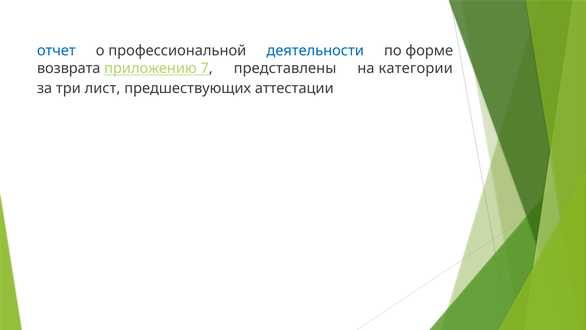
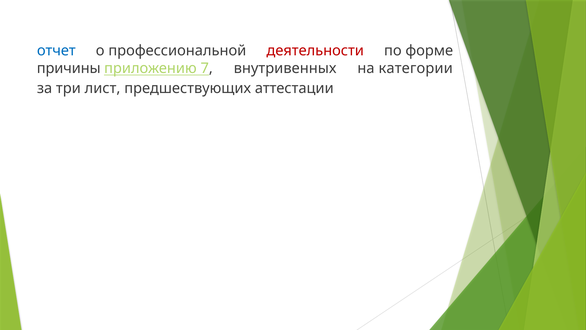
деятельности colour: blue -> red (315, 51)
возврата: возврата -> причины (69, 68)
представлены: представлены -> внутривенных (285, 68)
